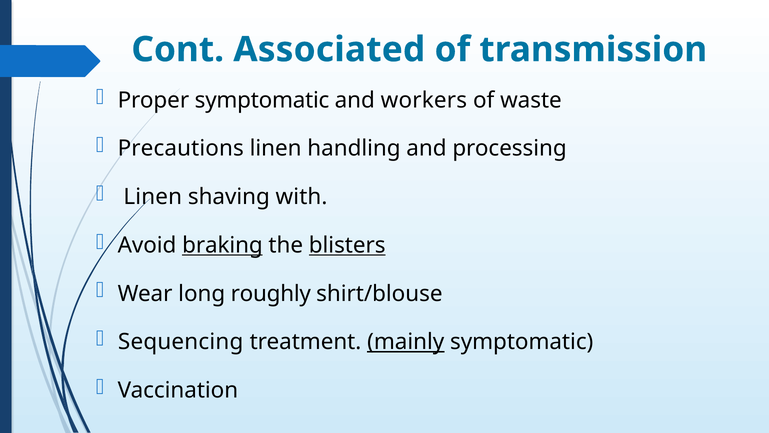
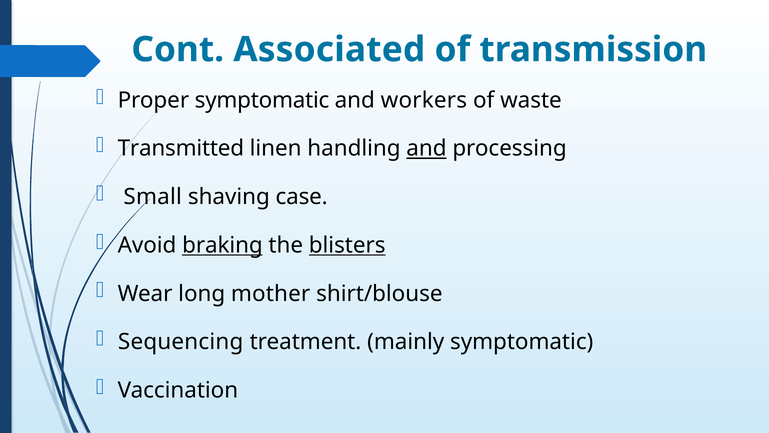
Precautions: Precautions -> Transmitted (181, 148)
and underline: none -> present (426, 148)
Linen: Linen -> Small (153, 197)
with: with -> case (302, 197)
roughly: roughly -> mother (271, 293)
mainly underline: present -> none (406, 342)
